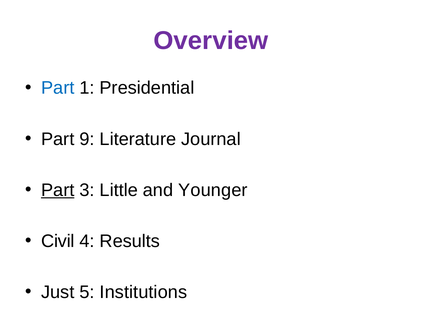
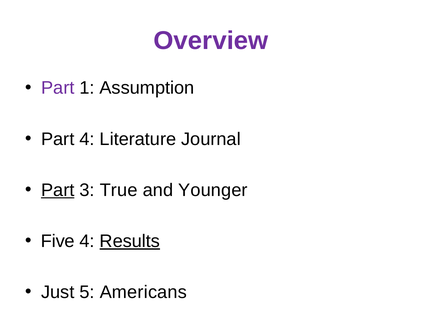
Part colour: blue -> purple (58, 88)
Presidential: Presidential -> Assumption (147, 88)
Part 9: 9 -> 4 (87, 139)
Little: Little -> True (119, 190)
Civil: Civil -> Five (58, 242)
Results underline: none -> present (130, 242)
Institutions: Institutions -> Americans (143, 293)
